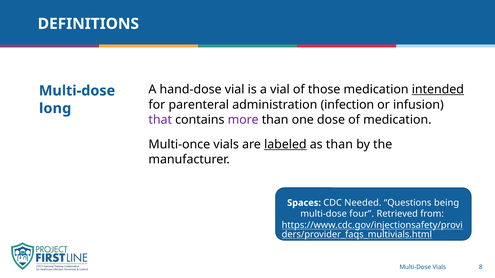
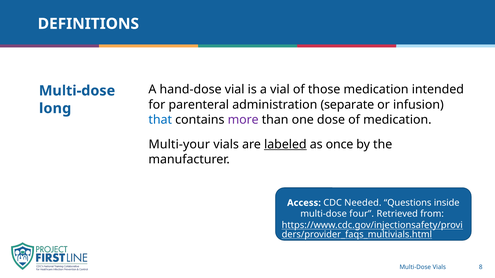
intended underline: present -> none (438, 90)
infection: infection -> separate (347, 105)
that colour: purple -> blue (160, 120)
Multi-once: Multi-once -> Multi-your (179, 144)
as than: than -> once (340, 144)
Spaces: Spaces -> Access (304, 203)
being: being -> inside (447, 203)
